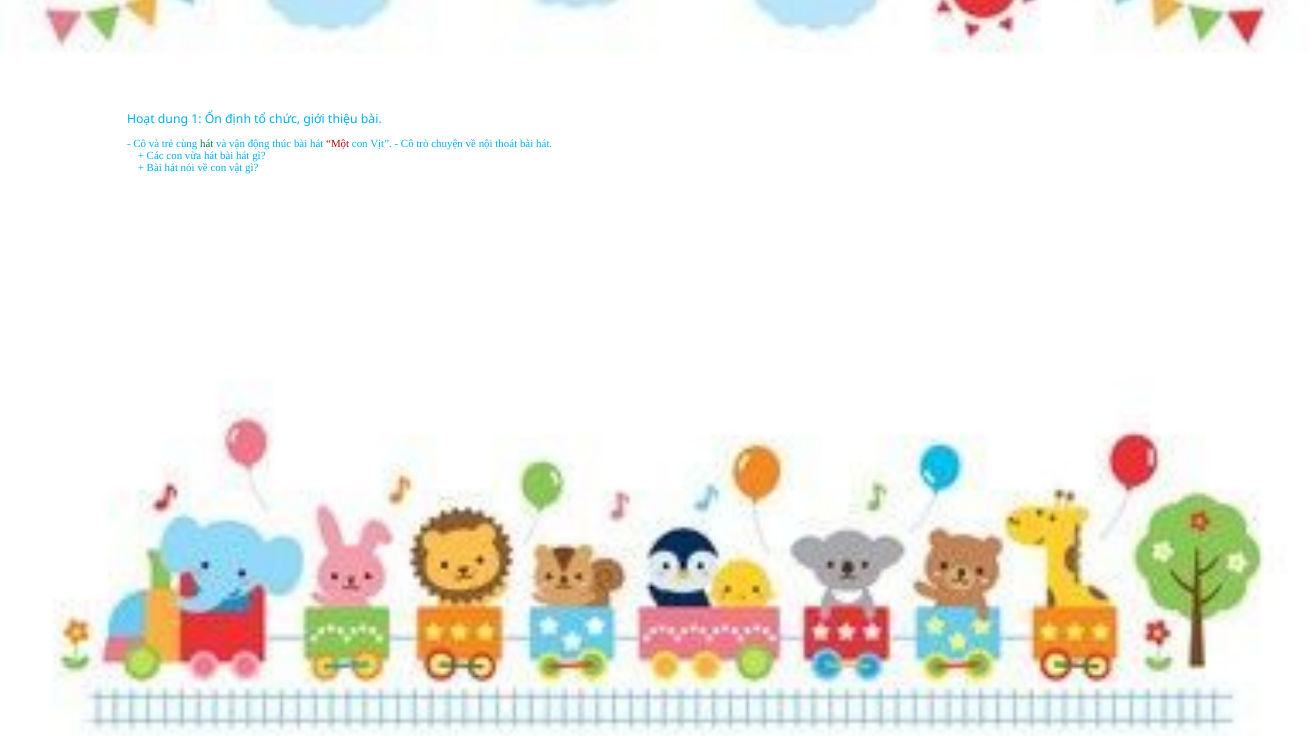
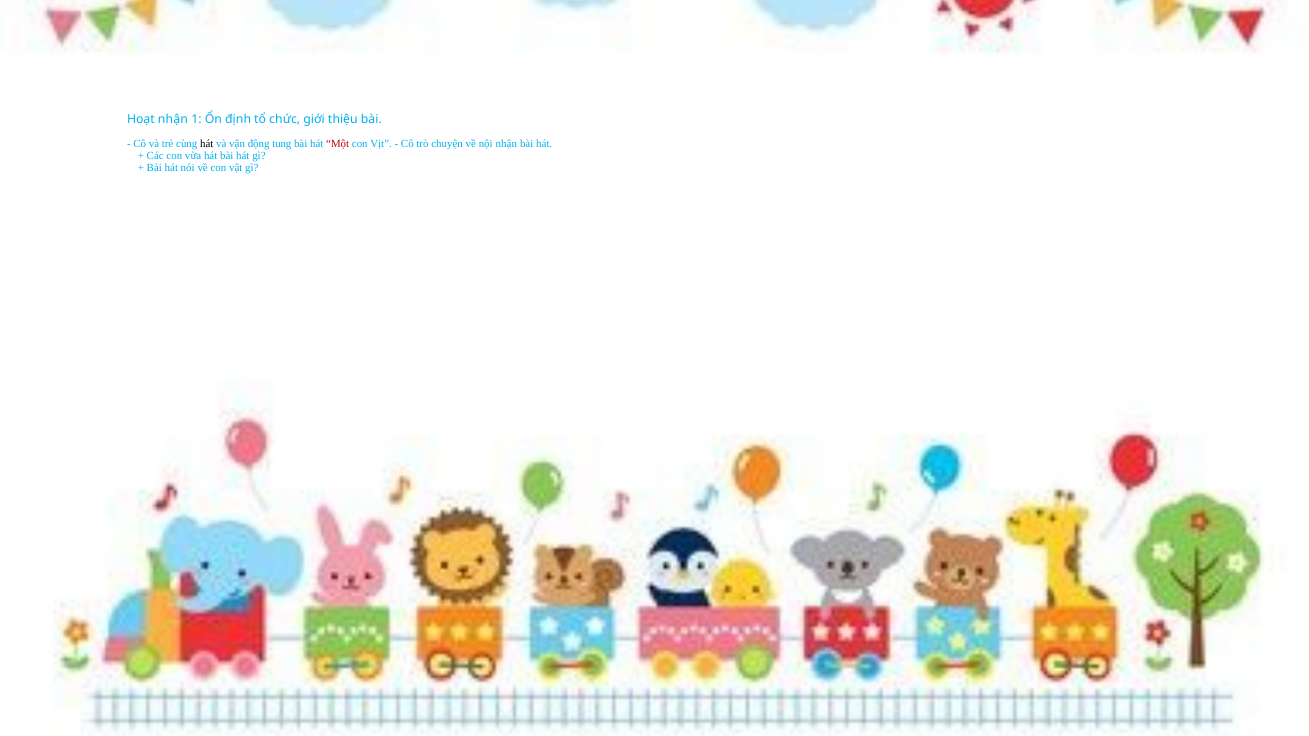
Hoạt dung: dung -> nhận (173, 120)
hát colour: green -> black (207, 144)
thúc: thúc -> tung (282, 144)
nội thoát: thoát -> nhận (506, 144)
